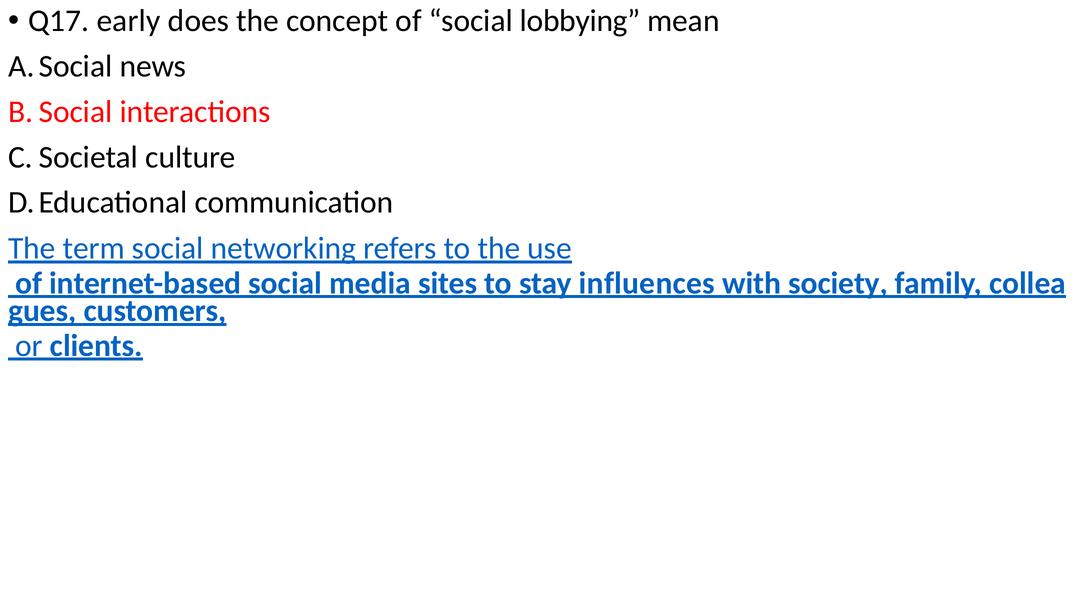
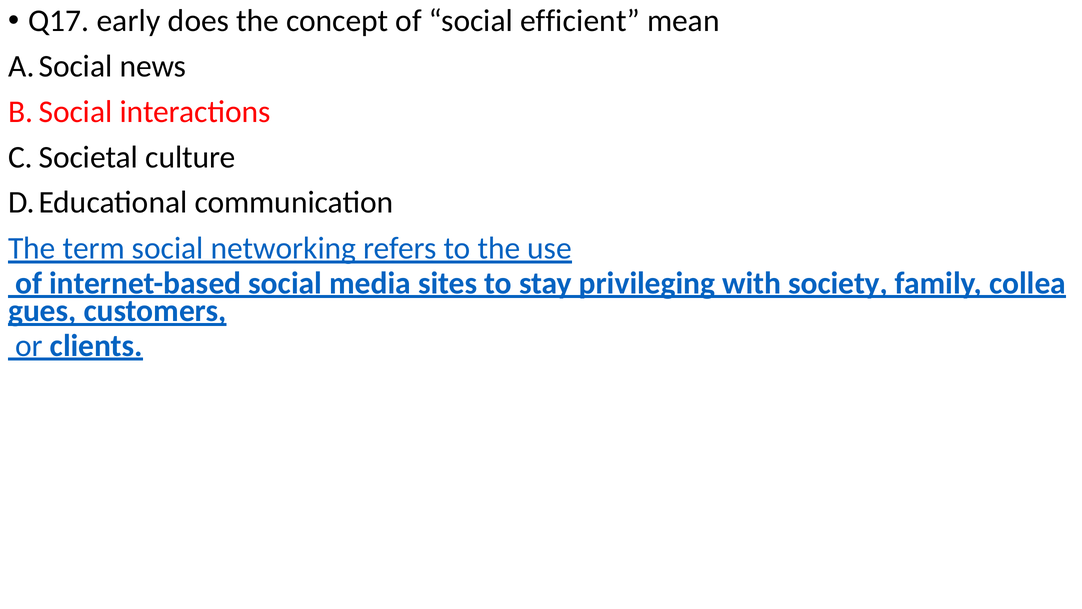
lobbying: lobbying -> efficient (580, 21)
influences: influences -> privileging (647, 283)
